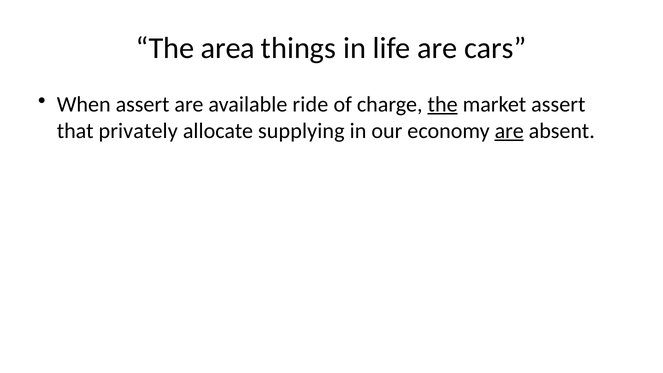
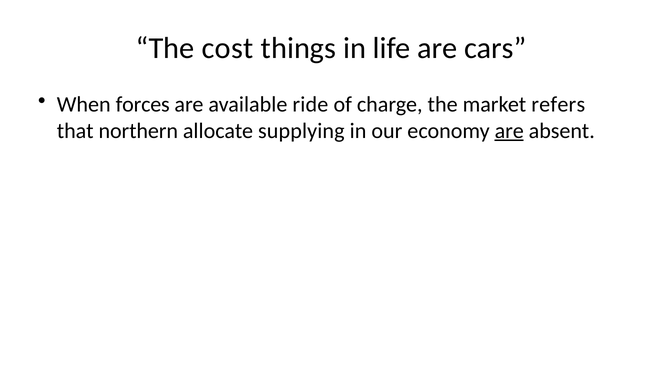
area: area -> cost (228, 48)
When assert: assert -> forces (143, 104)
the underline: present -> none (443, 104)
market assert: assert -> refers (558, 104)
privately: privately -> northern (138, 131)
